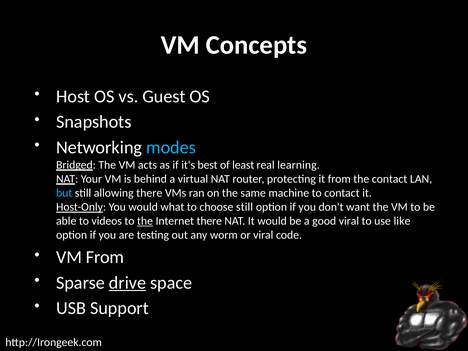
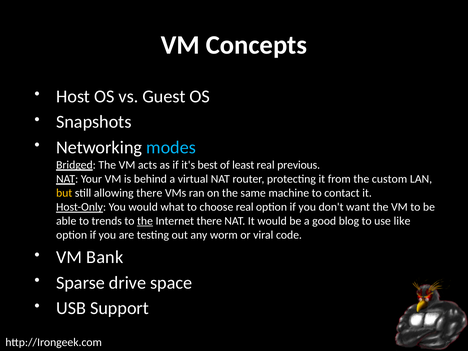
learning: learning -> previous (299, 165)
the contact: contact -> custom (390, 179)
but colour: light blue -> yellow (64, 193)
choose still: still -> real (245, 207)
videos: videos -> trends (107, 221)
good viral: viral -> blog (349, 221)
VM From: From -> Bank (105, 257)
drive underline: present -> none (128, 283)
